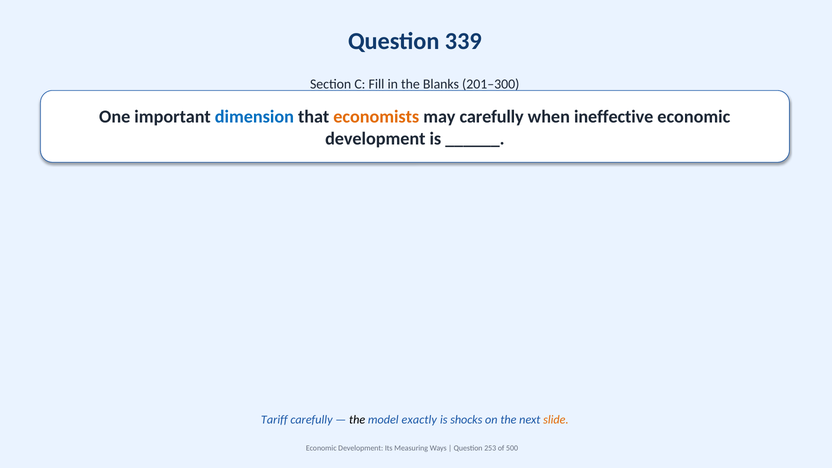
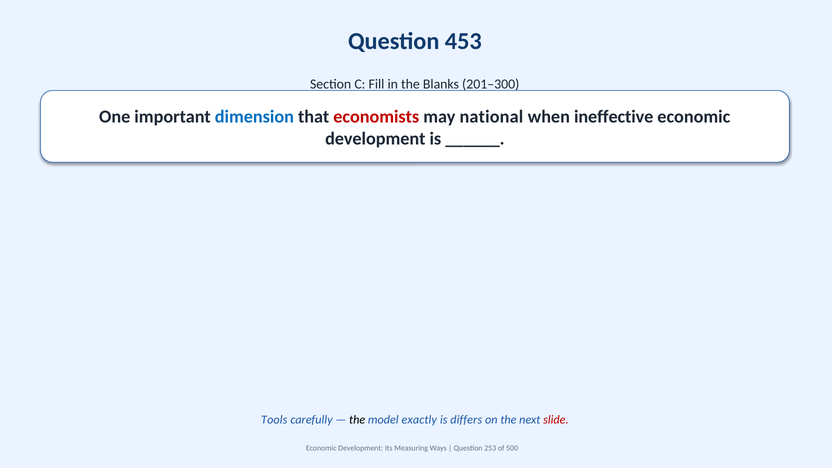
339: 339 -> 453 (463, 41)
economists colour: orange -> red (376, 117)
may carefully: carefully -> national (491, 117)
Tariff: Tariff -> Tools (274, 420)
shocks: shocks -> differs (466, 420)
slide colour: orange -> red (556, 420)
